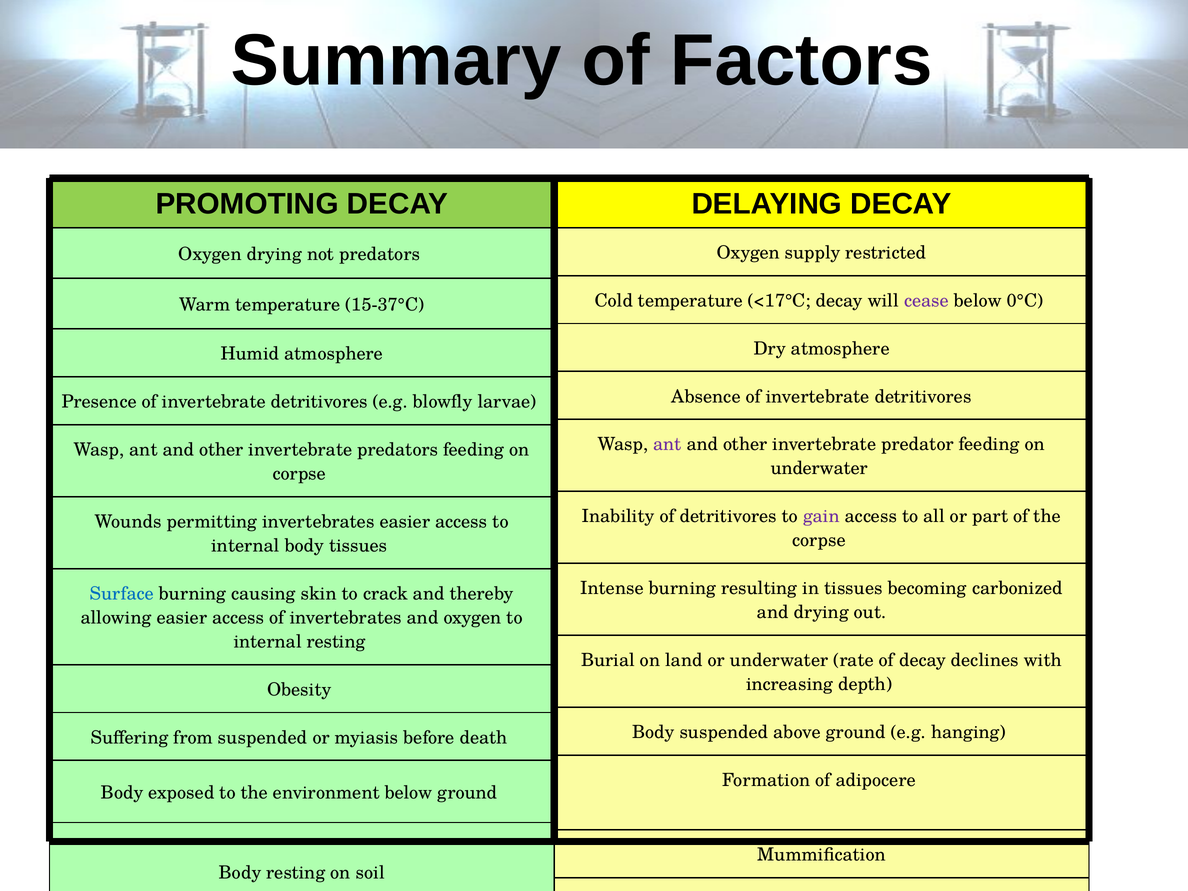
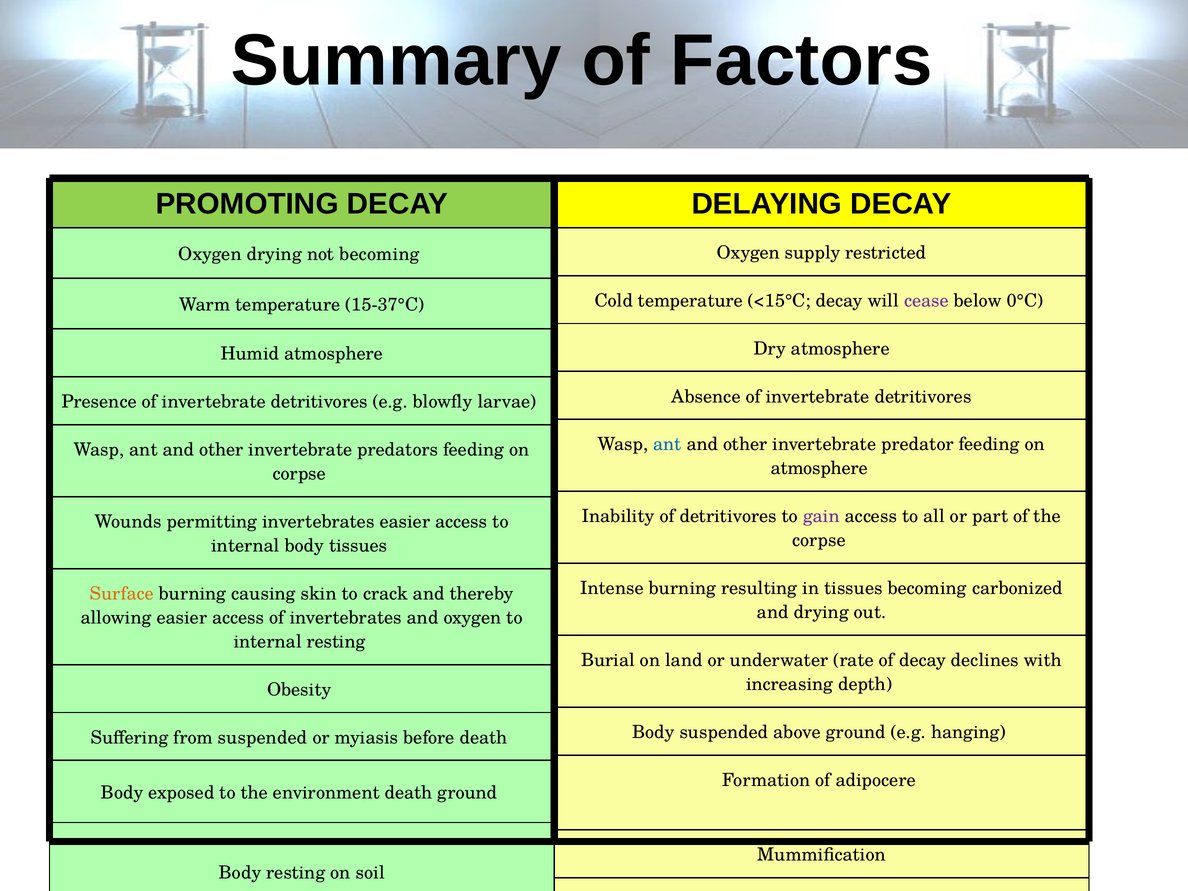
not predators: predators -> becoming (379, 254)
<17°C: <17°C -> <15°C (779, 301)
ant colour: purple -> blue (667, 444)
underwater: underwater -> atmosphere (819, 469)
Surface colour: blue -> orange (122, 594)
environment below: below -> death (409, 793)
